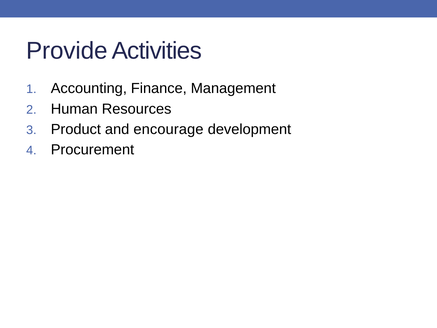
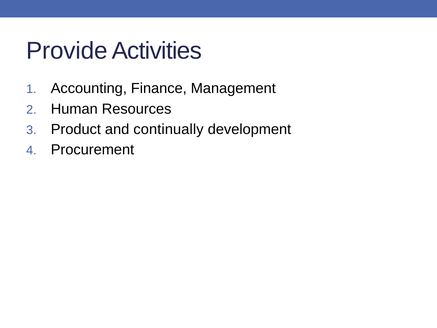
encourage: encourage -> continually (168, 129)
